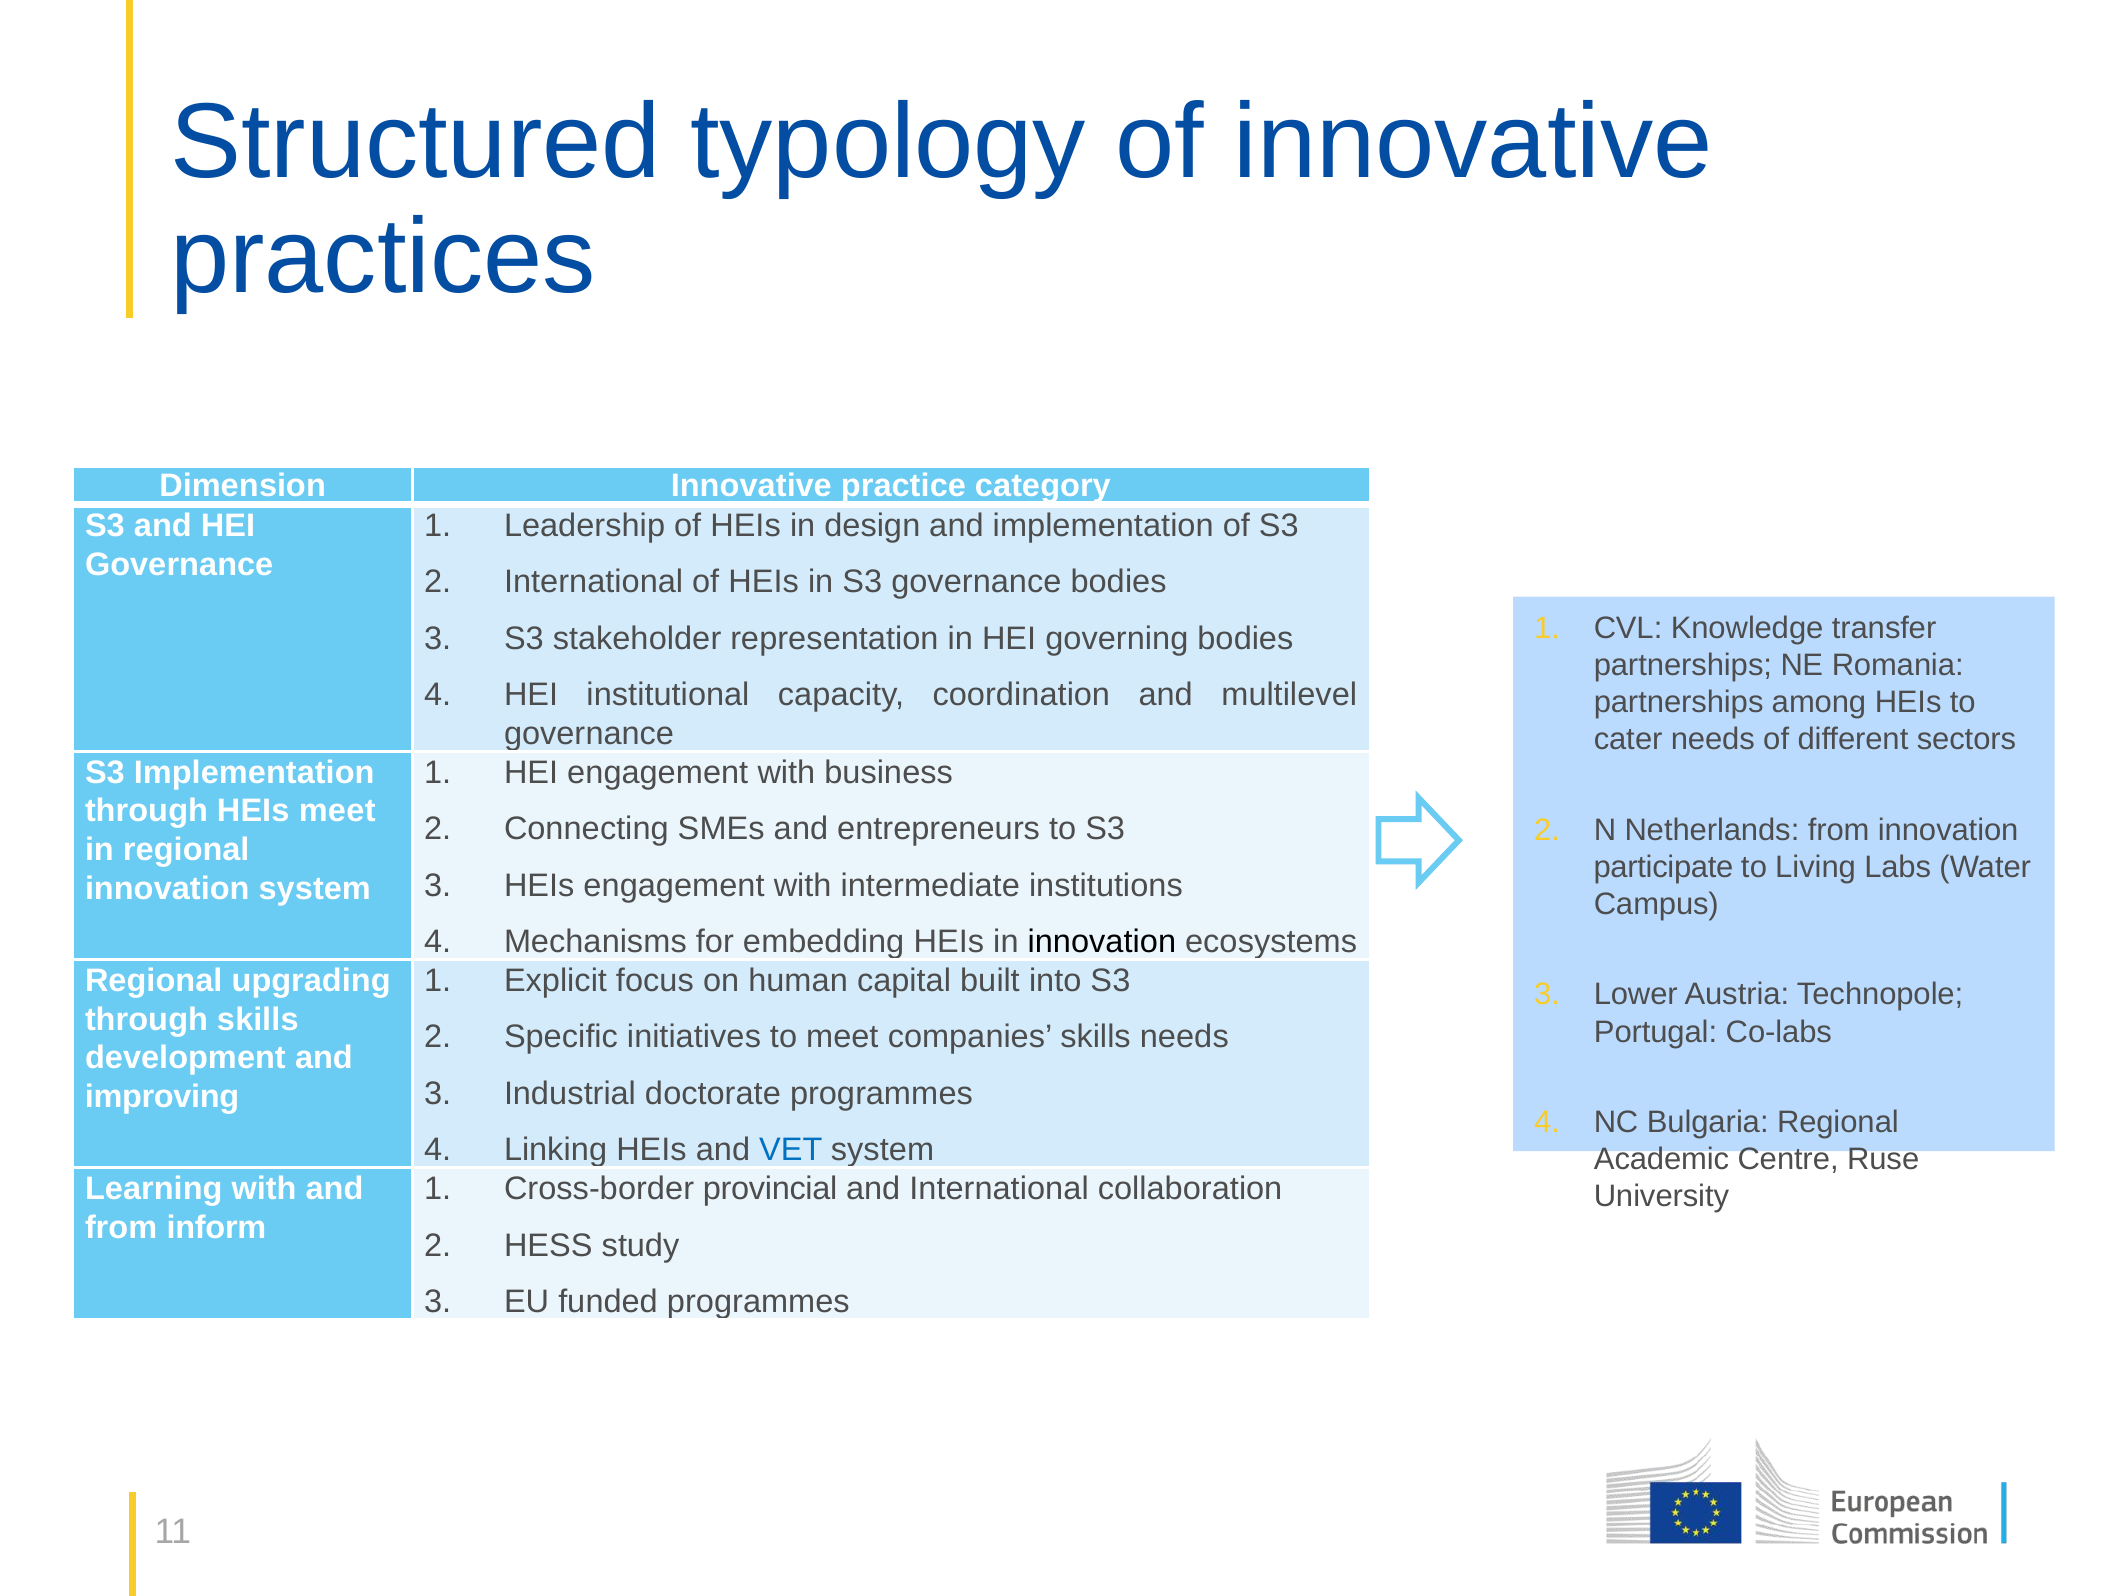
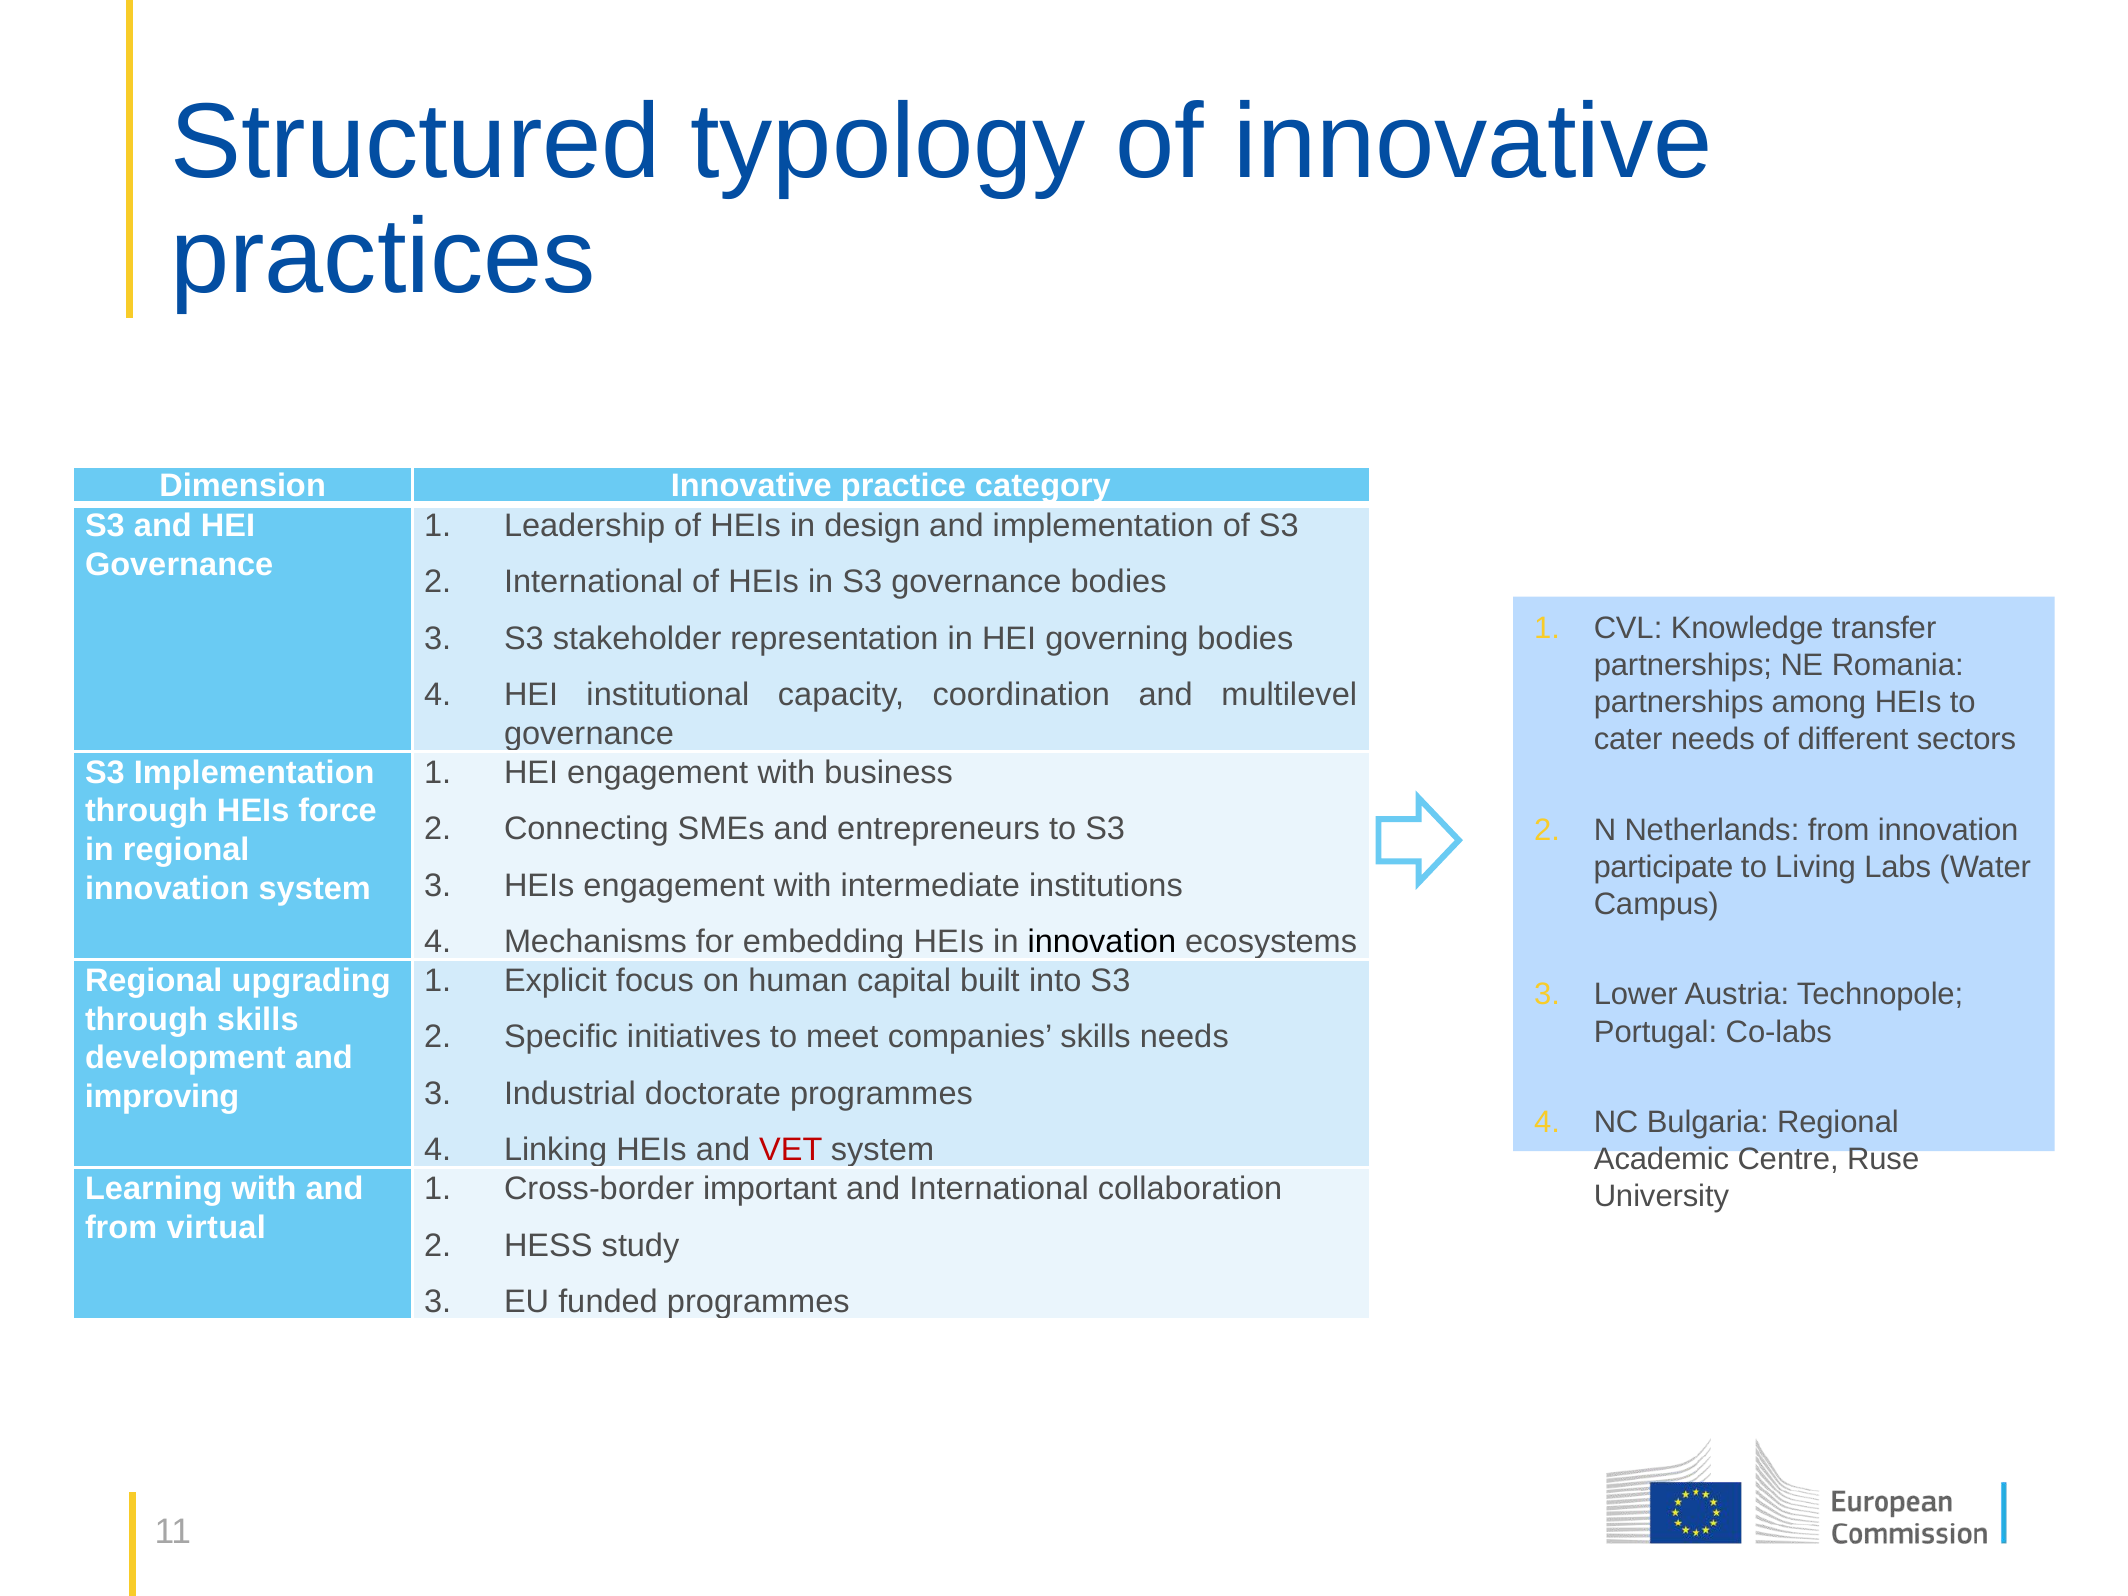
HEIs meet: meet -> force (338, 811)
VET colour: blue -> red (791, 1150)
provincial: provincial -> important (770, 1189)
inform: inform -> virtual (216, 1228)
